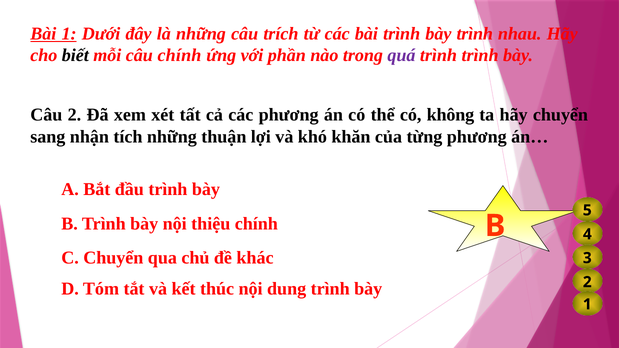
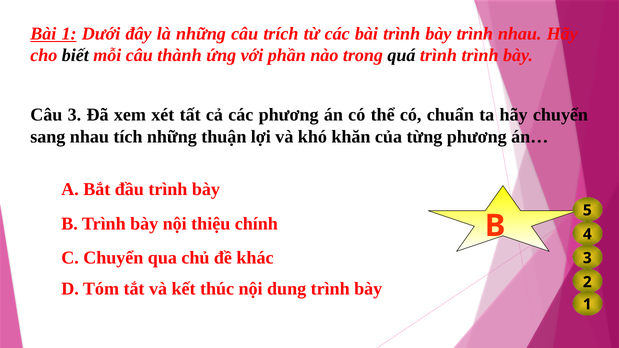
câu chính: chính -> thành (180, 55)
quá colour: purple -> black (401, 55)
Câu 2: 2 -> 3 (74, 115)
không: không -> chuẩn (450, 115)
sang nhận: nhận -> nhau (89, 137)
